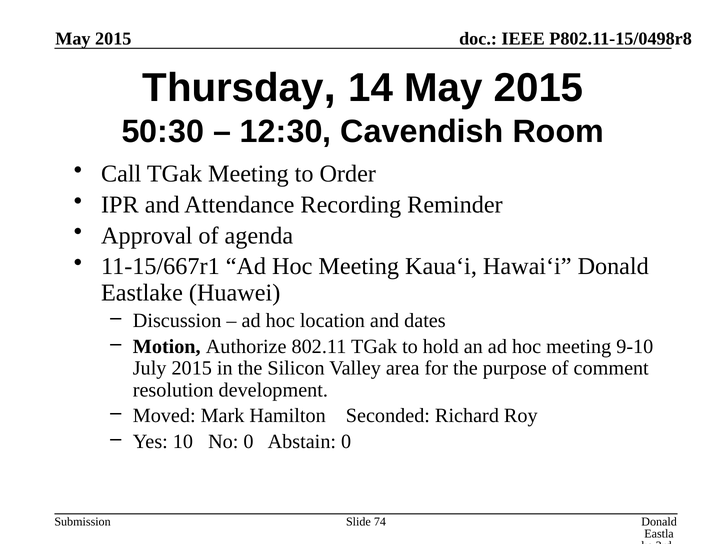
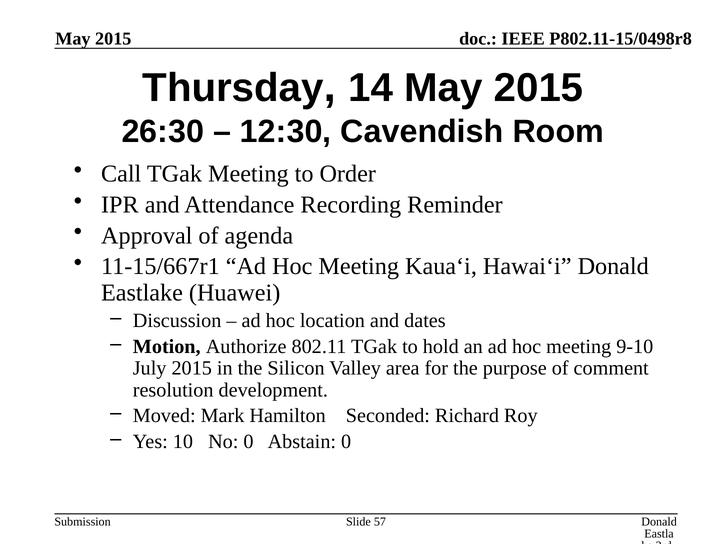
50:30: 50:30 -> 26:30 (163, 132)
74: 74 -> 57 (380, 522)
